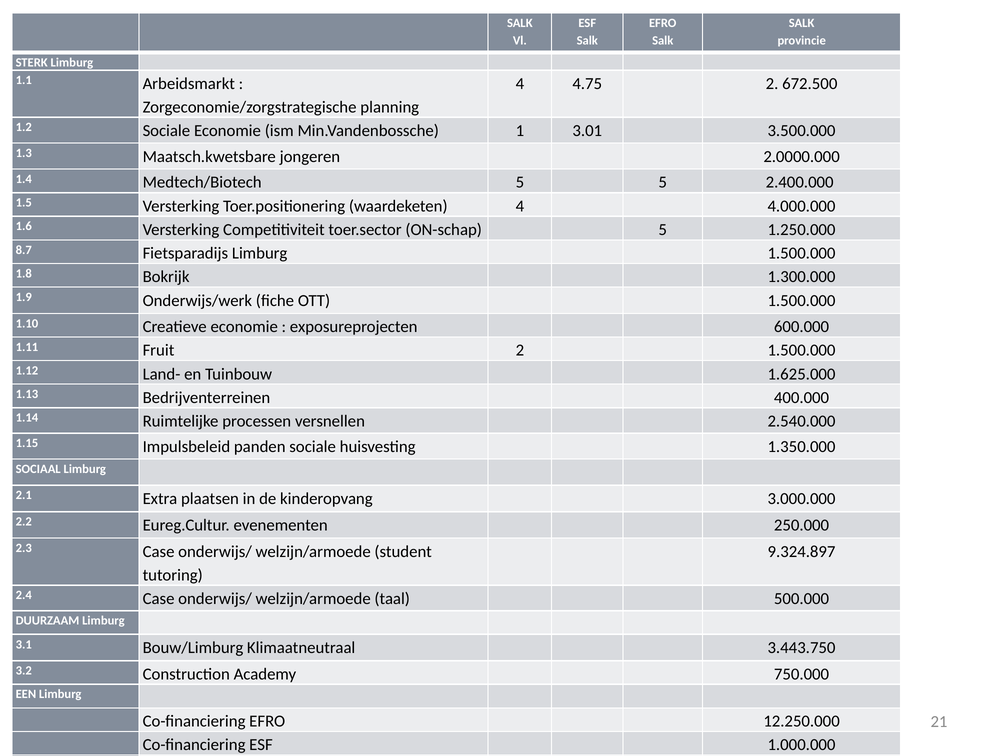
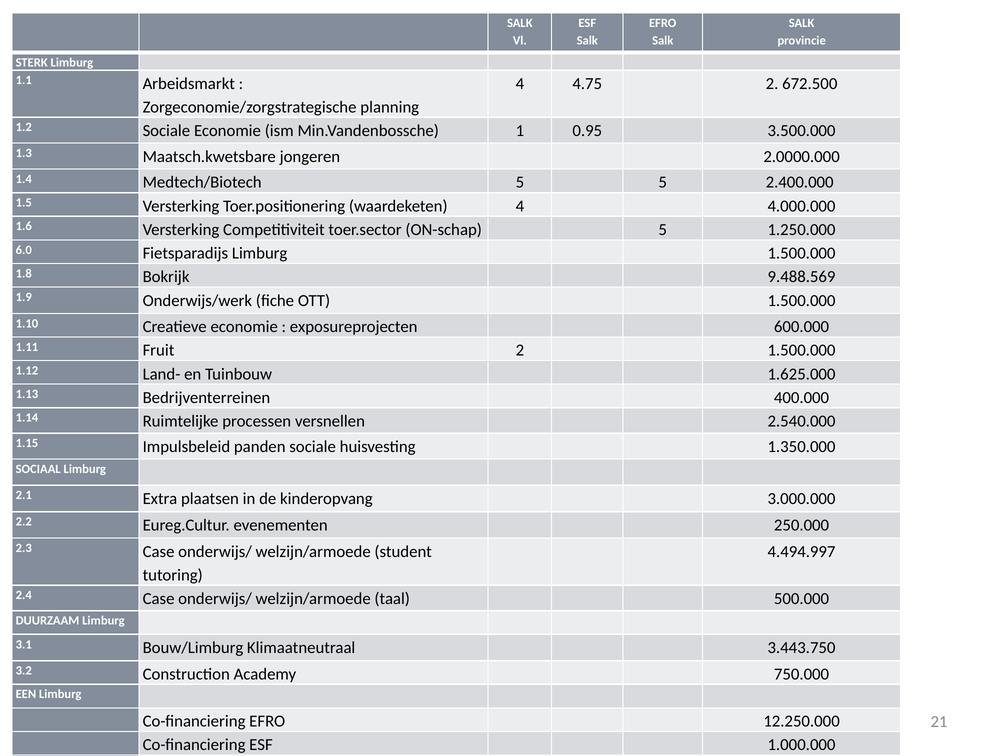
3.01: 3.01 -> 0.95 (587, 131)
8.7: 8.7 -> 6.0 (24, 250)
1.300.000: 1.300.000 -> 9.488.569 (802, 277)
9.324.897: 9.324.897 -> 4.494.997 (802, 552)
